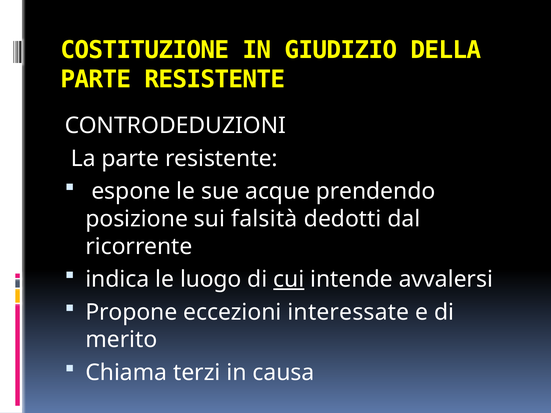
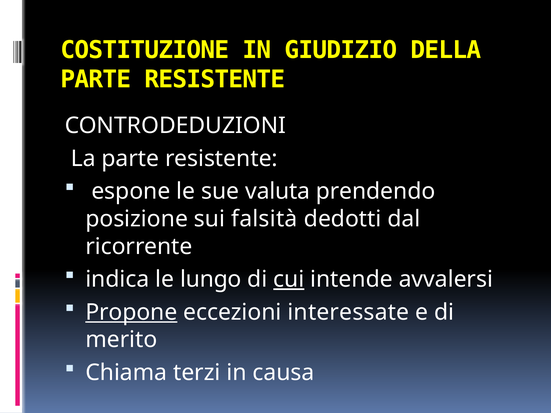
acque: acque -> valuta (278, 191)
luogo: luogo -> lungo (211, 279)
Propone underline: none -> present (131, 312)
